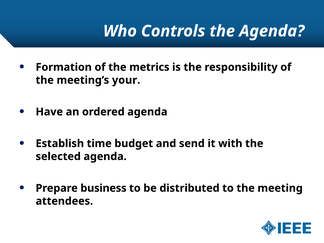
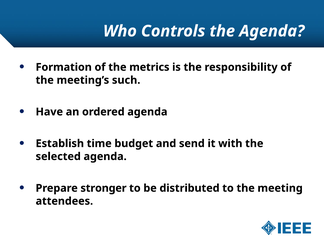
your: your -> such (126, 80)
business: business -> stronger (104, 188)
